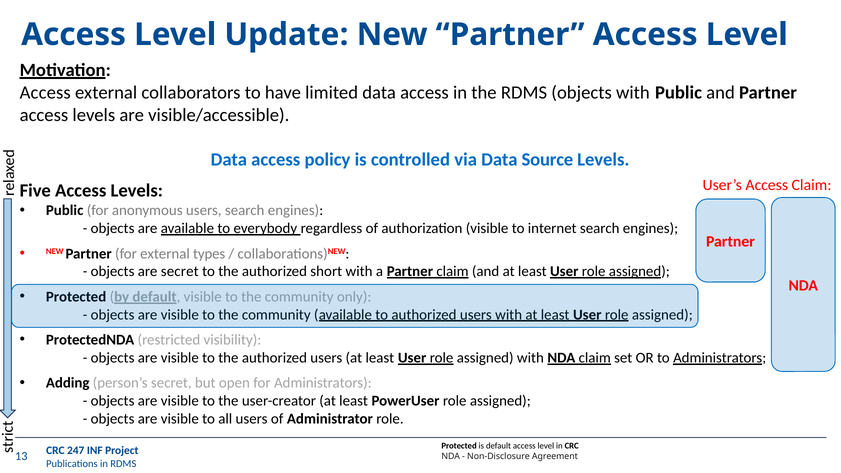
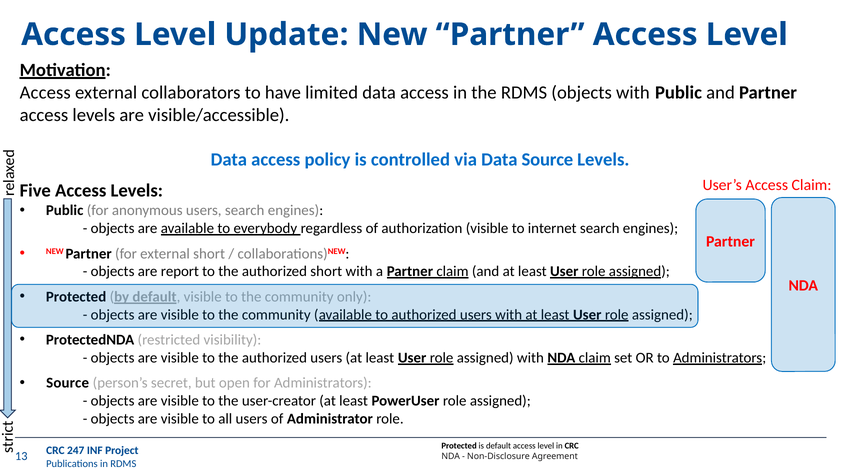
external types: types -> short (209, 254)
are secret: secret -> report (180, 272)
Adding: Adding -> Source (68, 383)
